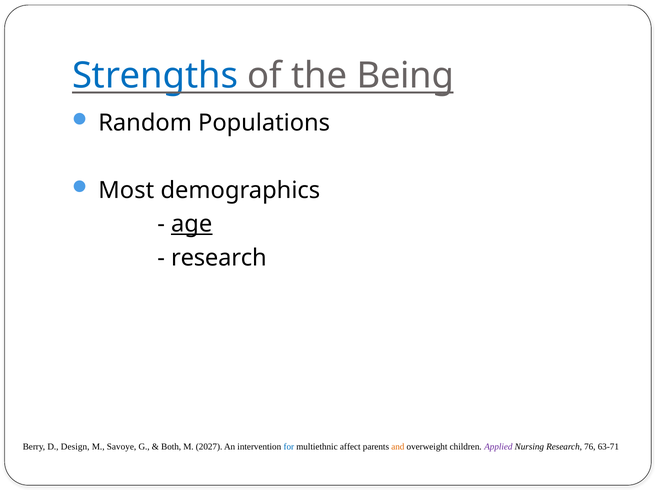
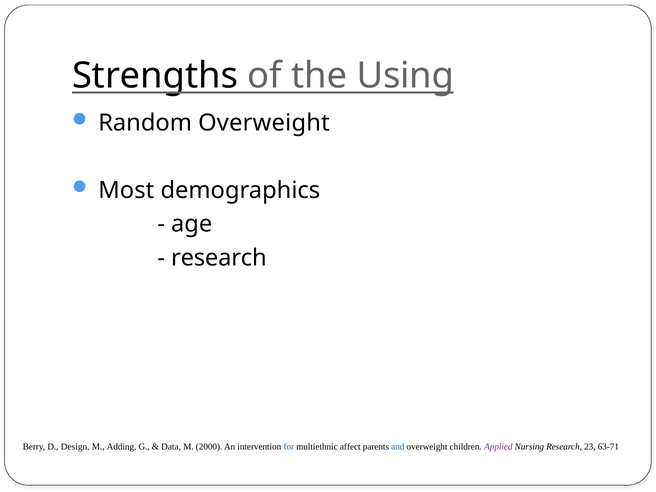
Strengths colour: blue -> black (155, 76)
Being: Being -> Using (405, 76)
Random Populations: Populations -> Overweight (264, 123)
age underline: present -> none (192, 224)
Savoye: Savoye -> Adding (122, 447)
Both: Both -> Data (171, 447)
2027: 2027 -> 2000 (209, 447)
and colour: orange -> blue (398, 447)
76: 76 -> 23 (590, 447)
